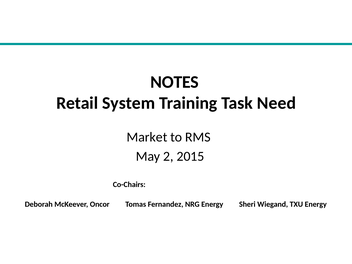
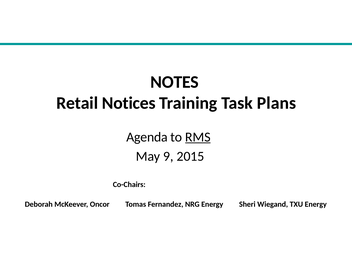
System: System -> Notices (129, 103)
Need: Need -> Plans (276, 103)
Market: Market -> Agenda (147, 137)
RMS underline: none -> present (198, 137)
2: 2 -> 9 (168, 156)
